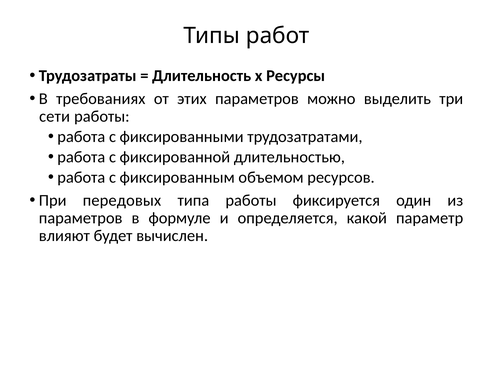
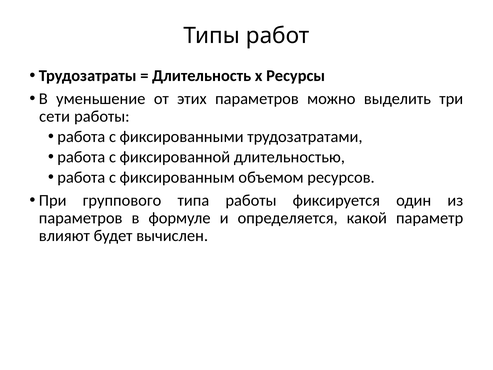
требованиях: требованиях -> уменьшение (101, 99)
передовых: передовых -> группового (122, 200)
